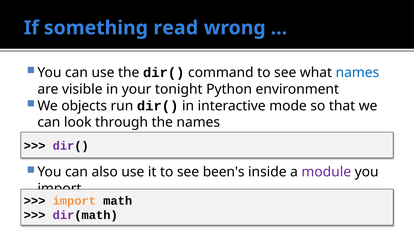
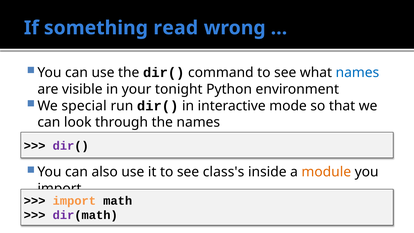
objects: objects -> special (84, 106)
been's: been's -> class's (224, 172)
module colour: purple -> orange (326, 172)
